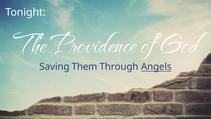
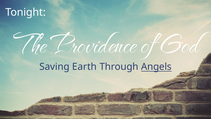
Them: Them -> Earth (84, 67)
